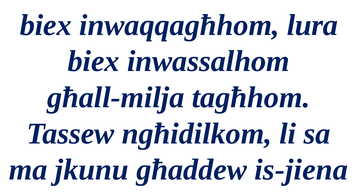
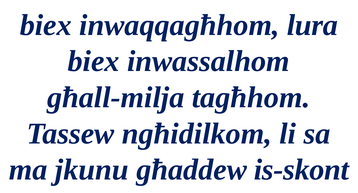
is-jiena: is-jiena -> is-skont (301, 170)
